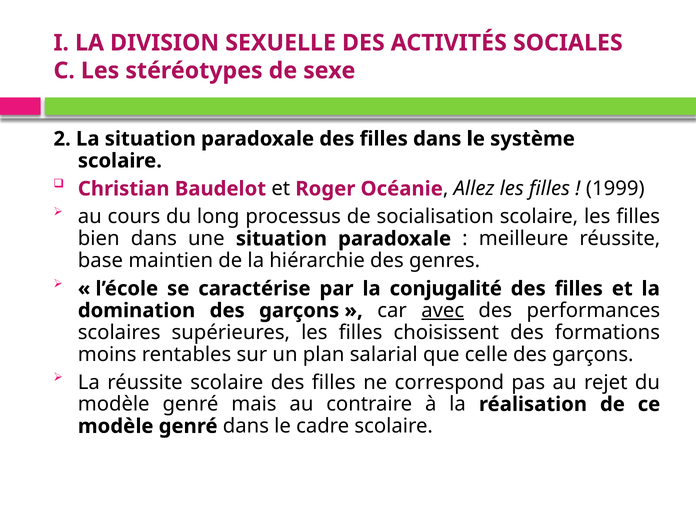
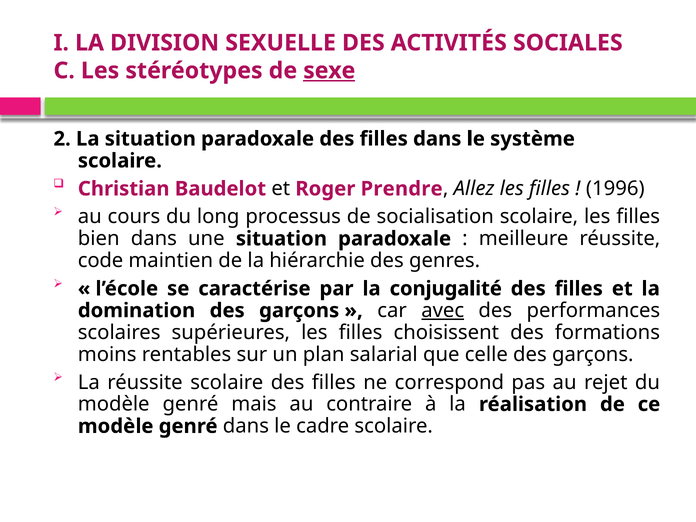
sexe underline: none -> present (329, 71)
Océanie: Océanie -> Prendre (402, 189)
1999: 1999 -> 1996 (615, 189)
base: base -> code (101, 261)
